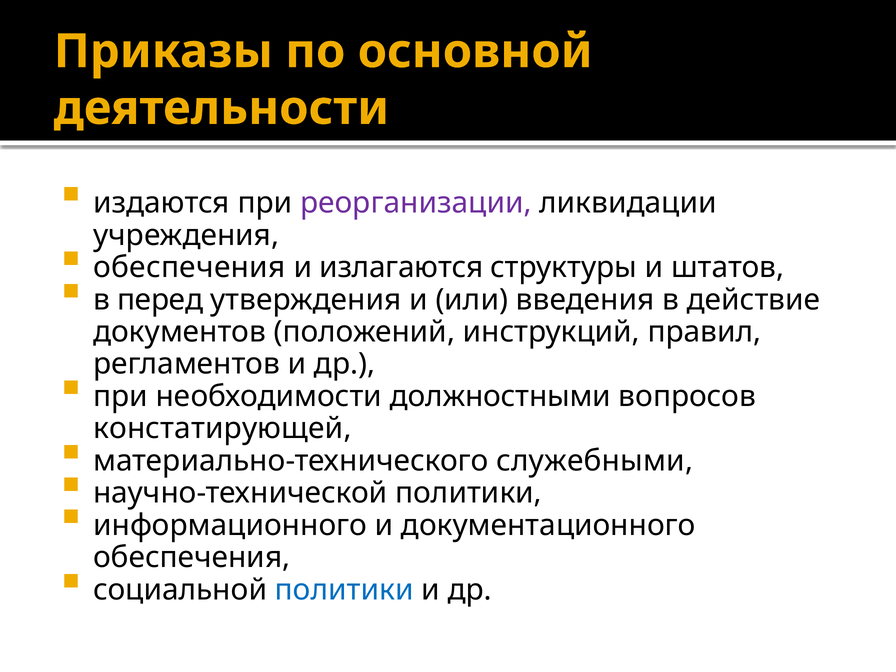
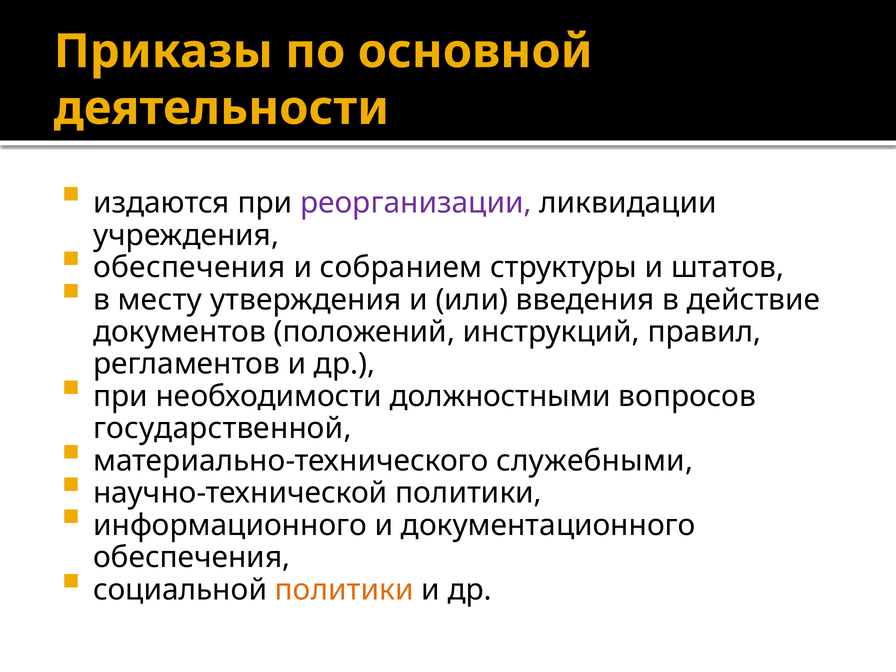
излагаются: излагаются -> собранием (401, 267)
перед: перед -> месту (160, 300)
констатирующей: констатирующей -> государственной (222, 429)
политики colour: blue -> orange (344, 590)
